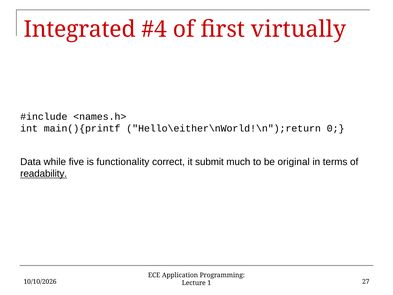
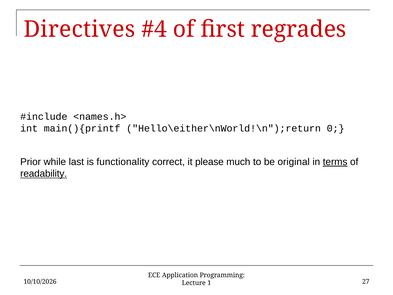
Integrated: Integrated -> Directives (79, 29)
virtually: virtually -> regrades (299, 29)
Data: Data -> Prior (31, 162)
five: five -> last (76, 162)
submit: submit -> please (209, 162)
terms underline: none -> present (335, 162)
